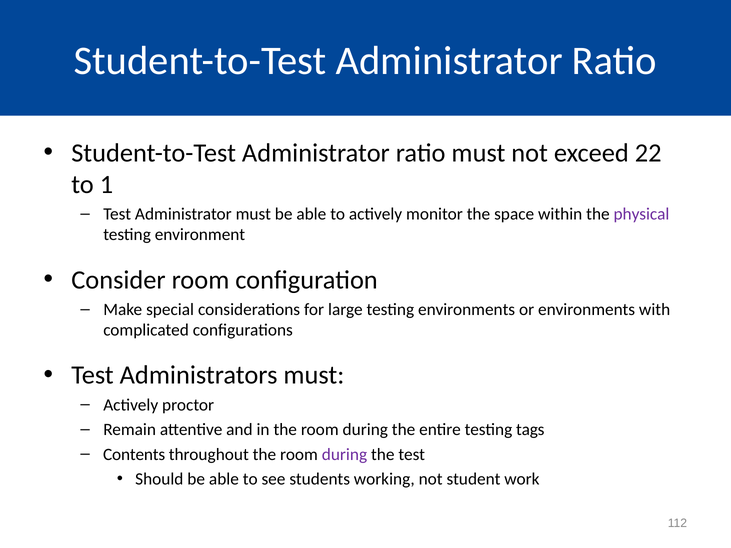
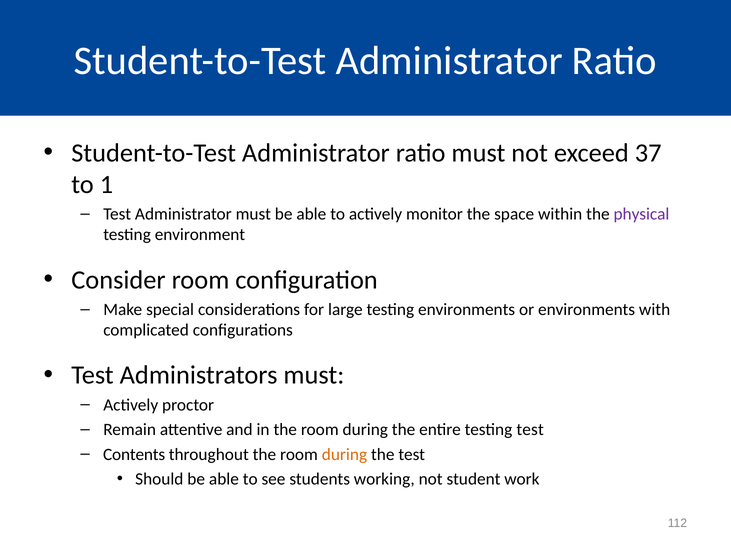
22: 22 -> 37 (648, 153)
testing tags: tags -> test (530, 430)
during colour: purple -> orange (344, 455)
